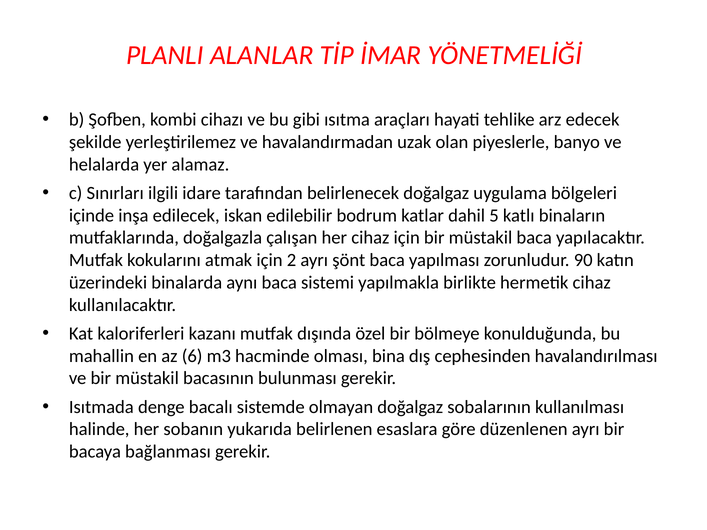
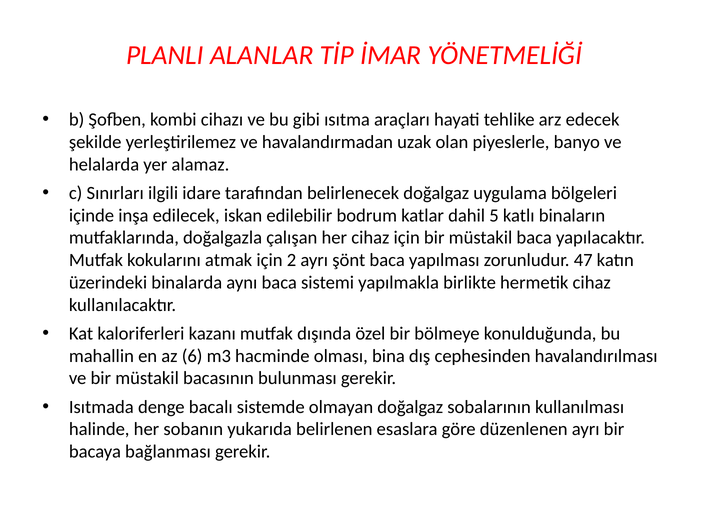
90: 90 -> 47 (583, 260)
